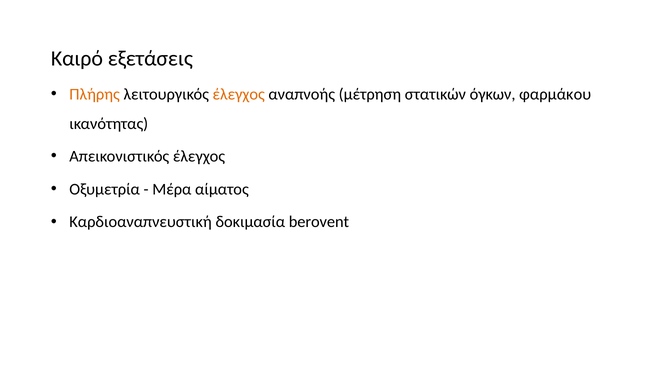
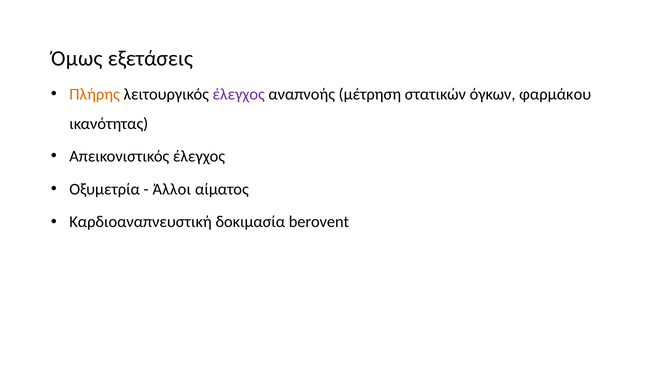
Καιρό: Καιρό -> Όμως (77, 58)
έλεγχος colour: orange -> purple (239, 94)
Μέρα: Μέρα -> Άλλοι (172, 189)
